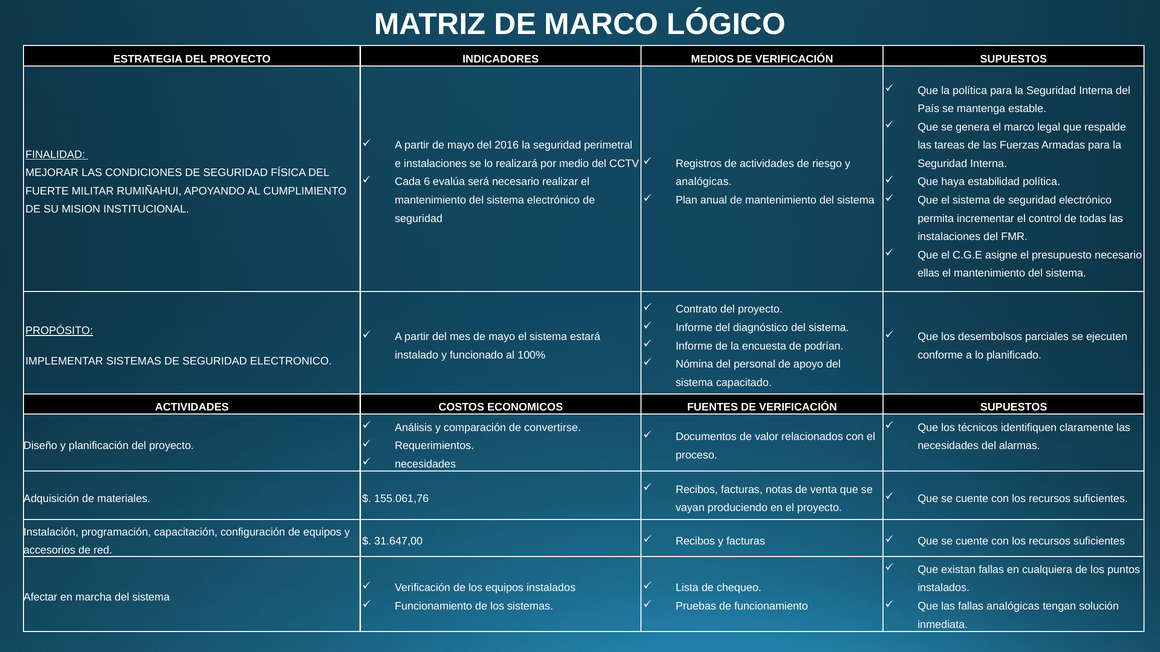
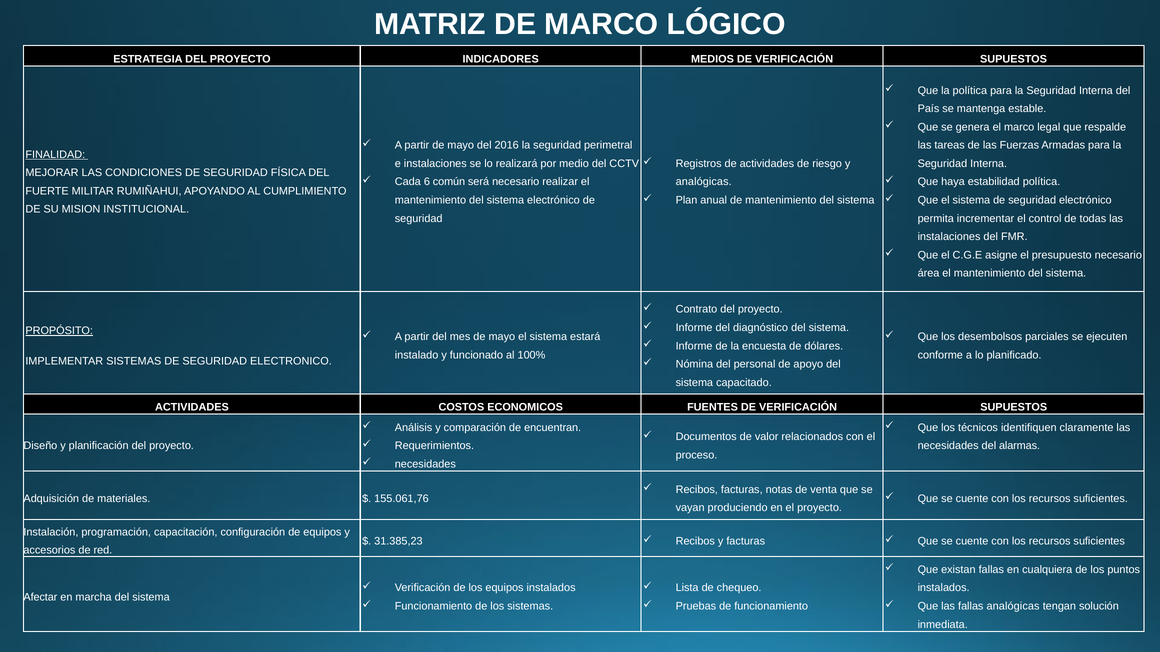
evalúa: evalúa -> común (449, 182)
ellas: ellas -> área (929, 273)
podrían: podrían -> dólares (824, 346)
convertirse: convertirse -> encuentran (553, 428)
31.647,00: 31.647,00 -> 31.385,23 (398, 542)
